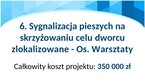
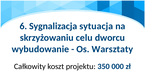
pieszych: pieszych -> sytuacja (96, 26)
zlokalizowane: zlokalizowane -> wybudowanie (40, 50)
